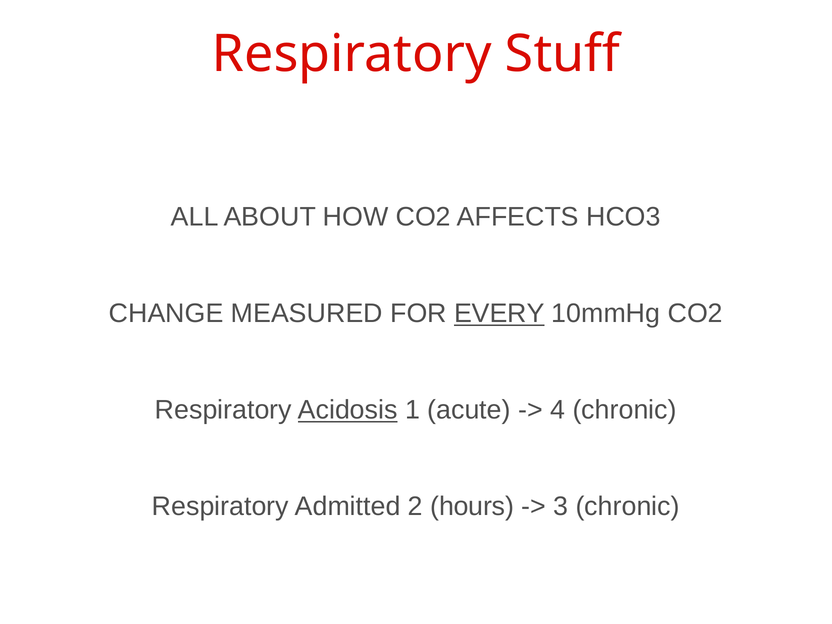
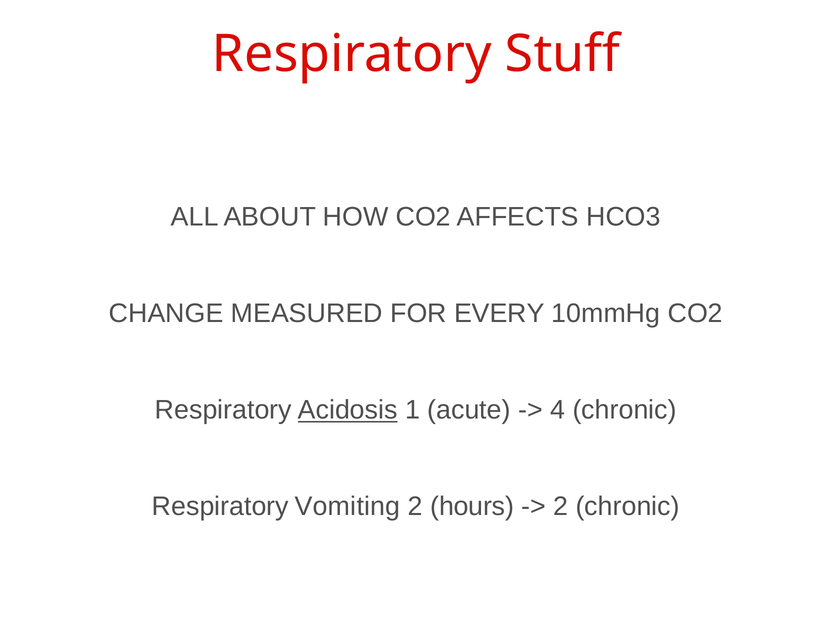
EVERY underline: present -> none (499, 314)
Admitted: Admitted -> Vomiting (348, 507)
3: 3 -> 2 (561, 507)
